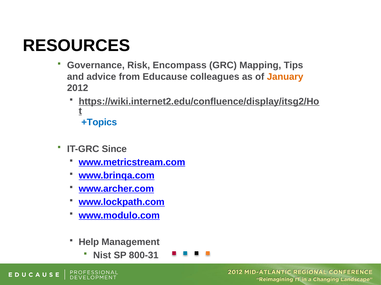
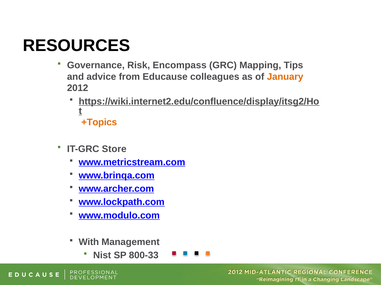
+Topics colour: blue -> orange (99, 123)
Since: Since -> Store (114, 149)
Help: Help -> With (89, 243)
800-31: 800-31 -> 800-33 (144, 256)
